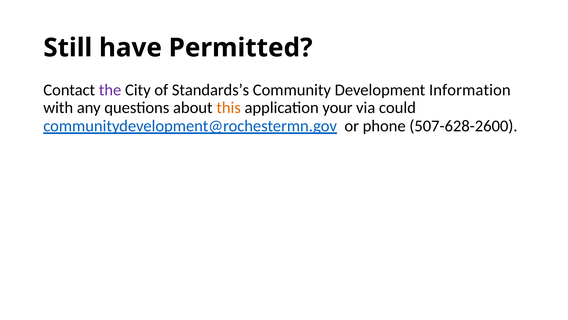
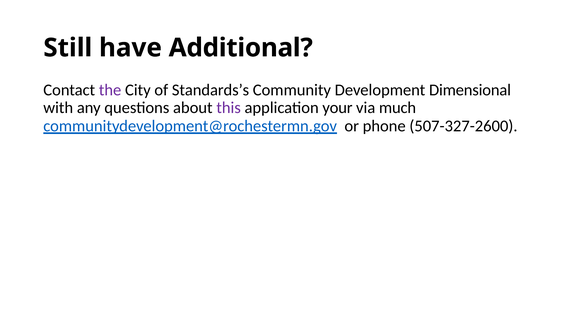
Permitted: Permitted -> Additional (241, 48)
Information: Information -> Dimensional (470, 90)
this colour: orange -> purple (229, 108)
could: could -> much (398, 108)
507-628-2600: 507-628-2600 -> 507-327-2600 (463, 126)
